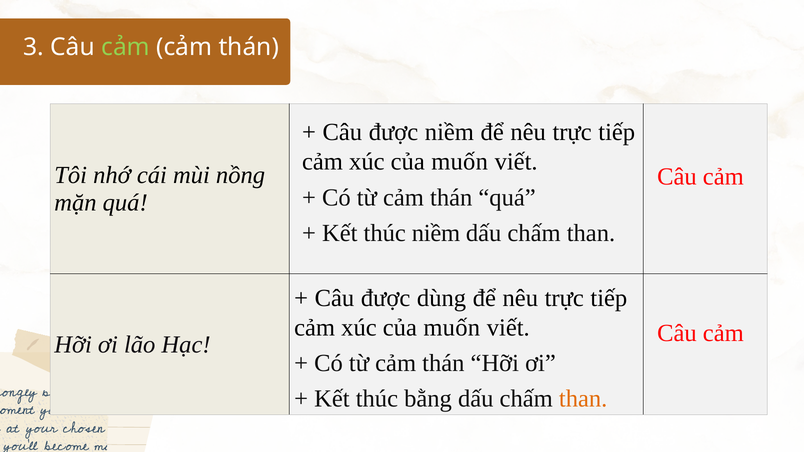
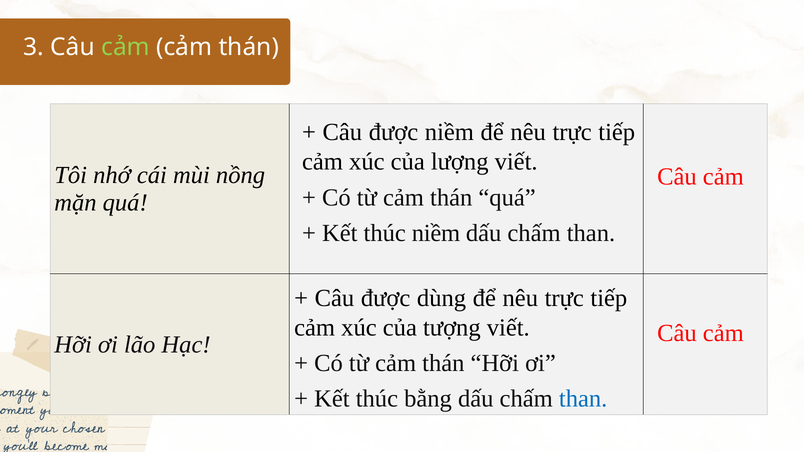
muốn: muốn -> lượng (460, 162)
muốn: muốn -> tượng (452, 328)
than colour: orange -> blue (583, 399)
